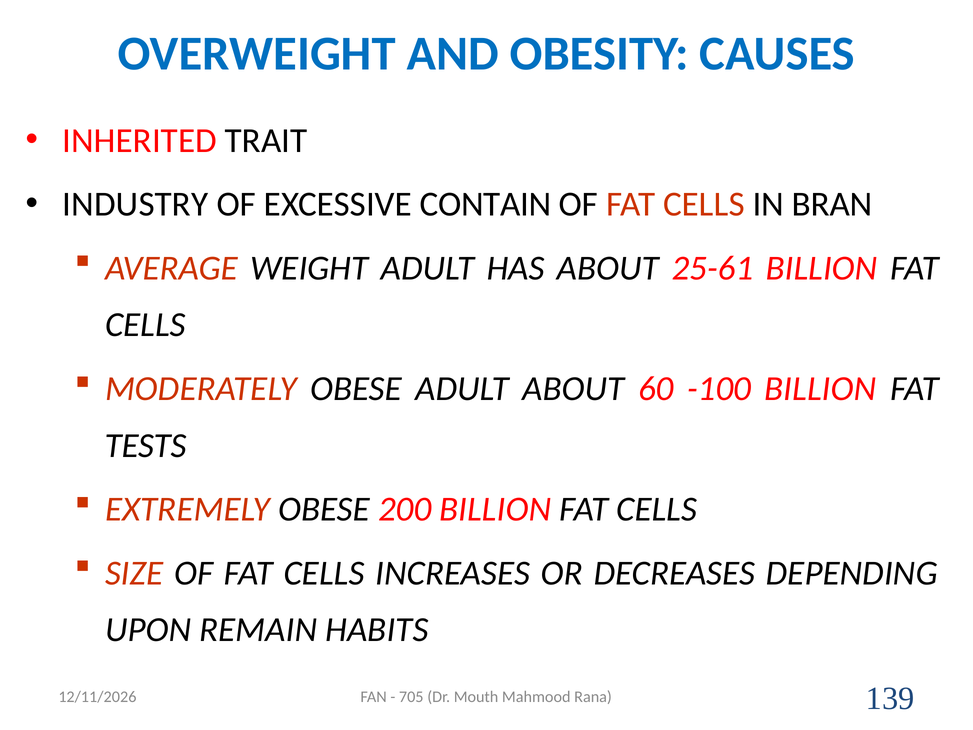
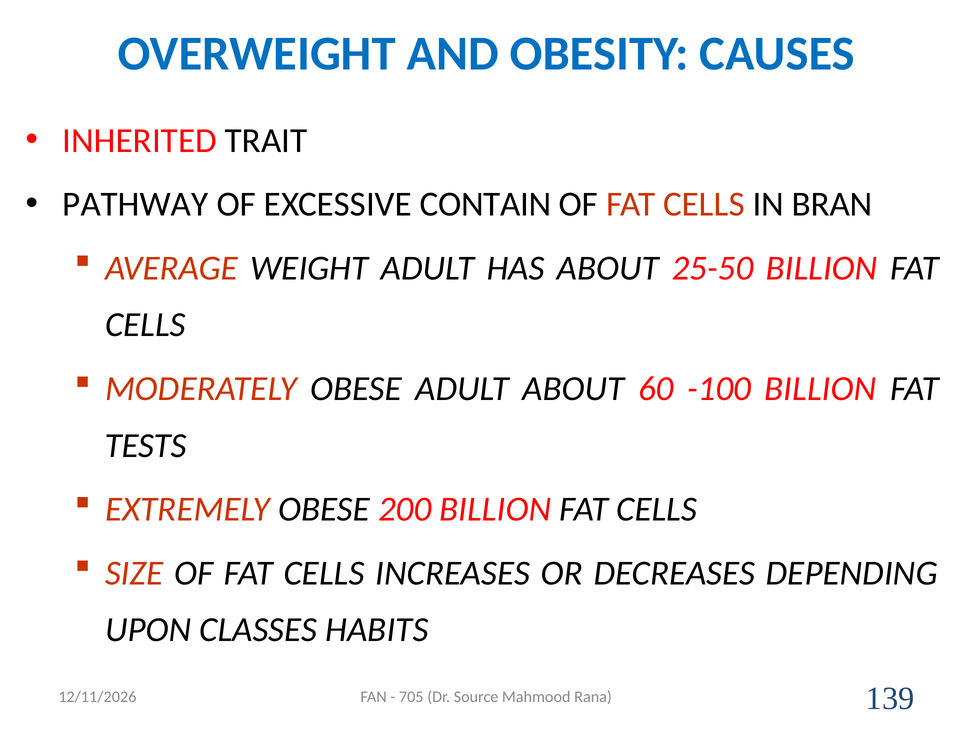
INDUSTRY: INDUSTRY -> PATHWAY (135, 204)
25-61: 25-61 -> 25-50 (713, 268)
REMAIN: REMAIN -> CLASSES (258, 630)
Mouth: Mouth -> Source (476, 697)
